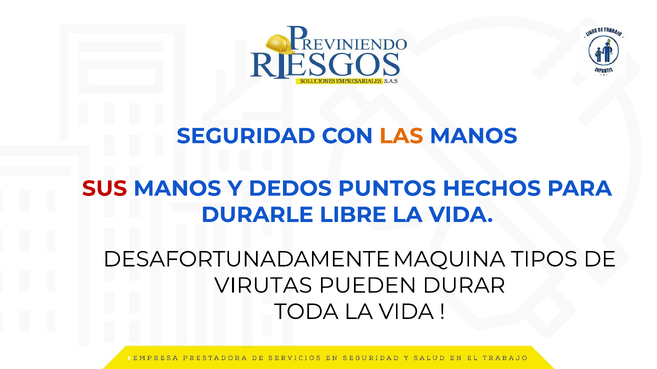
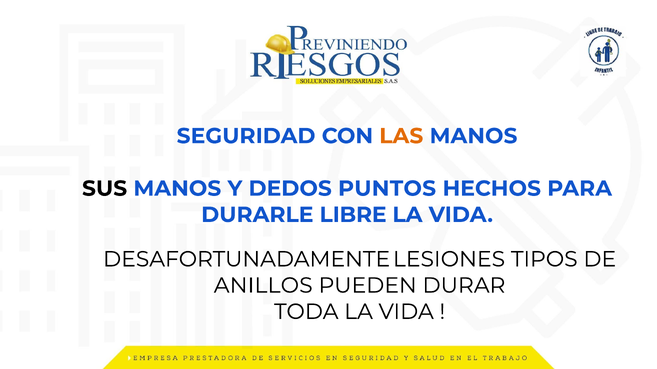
SUS colour: red -> black (105, 189)
MAQUINA: MAQUINA -> LESIONES (449, 260)
VIRUTAS: VIRUTAS -> ANILLOS (263, 286)
